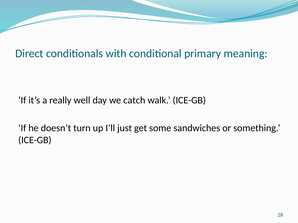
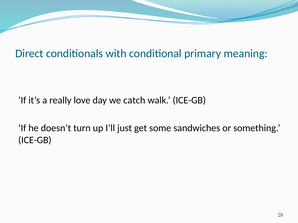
well: well -> love (82, 101)
